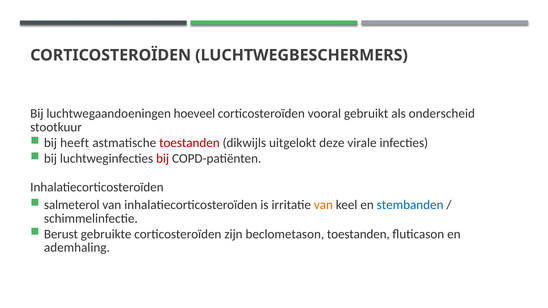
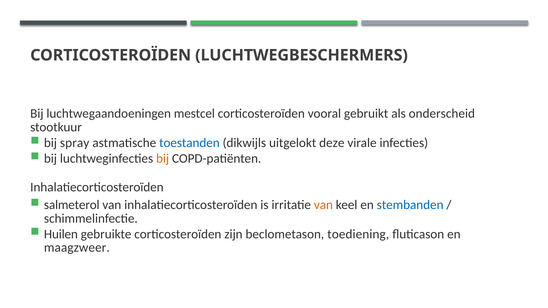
hoeveel: hoeveel -> mestcel (194, 114)
heeft: heeft -> spray (75, 143)
toestanden colour: red -> blue (189, 143)
bij colour: red -> orange (163, 159)
Berust: Berust -> Huilen (61, 234)
beclometason toestanden: toestanden -> toediening (358, 234)
ademhaling: ademhaling -> maagzweer (77, 248)
